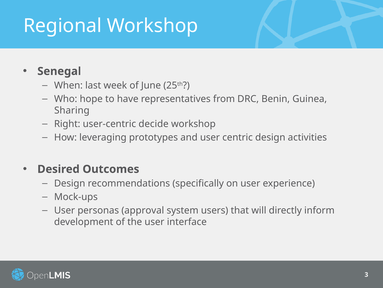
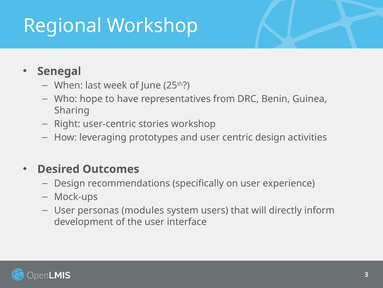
decide: decide -> stories (154, 124)
approval: approval -> modules (143, 210)
